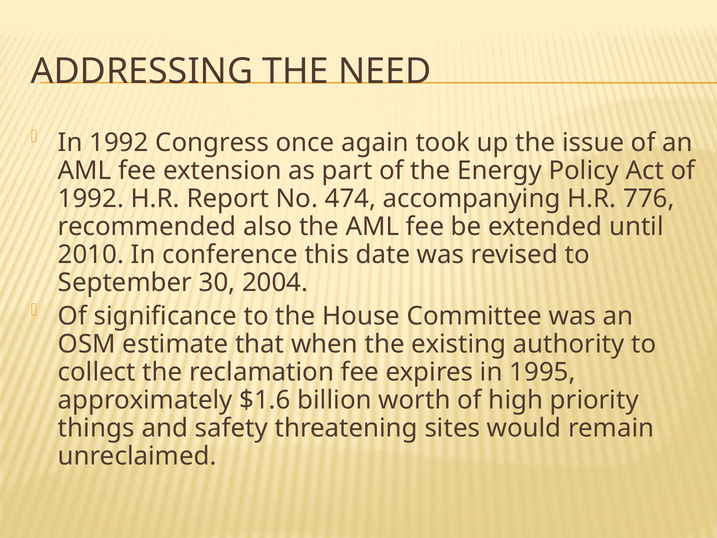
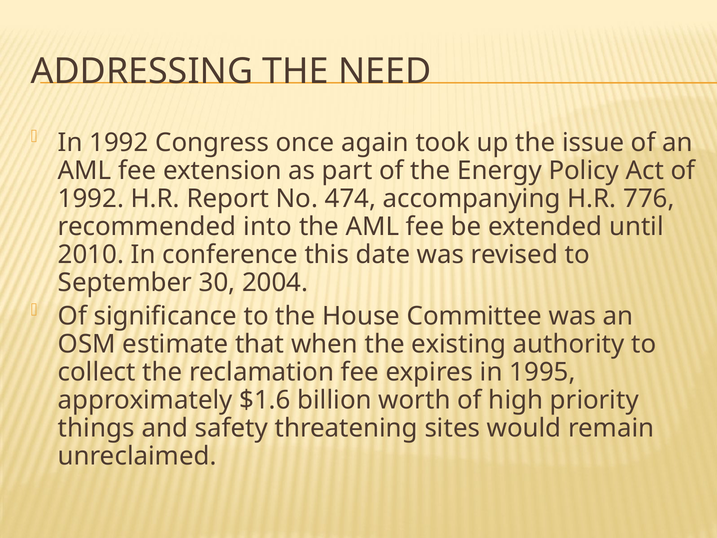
also: also -> into (268, 227)
